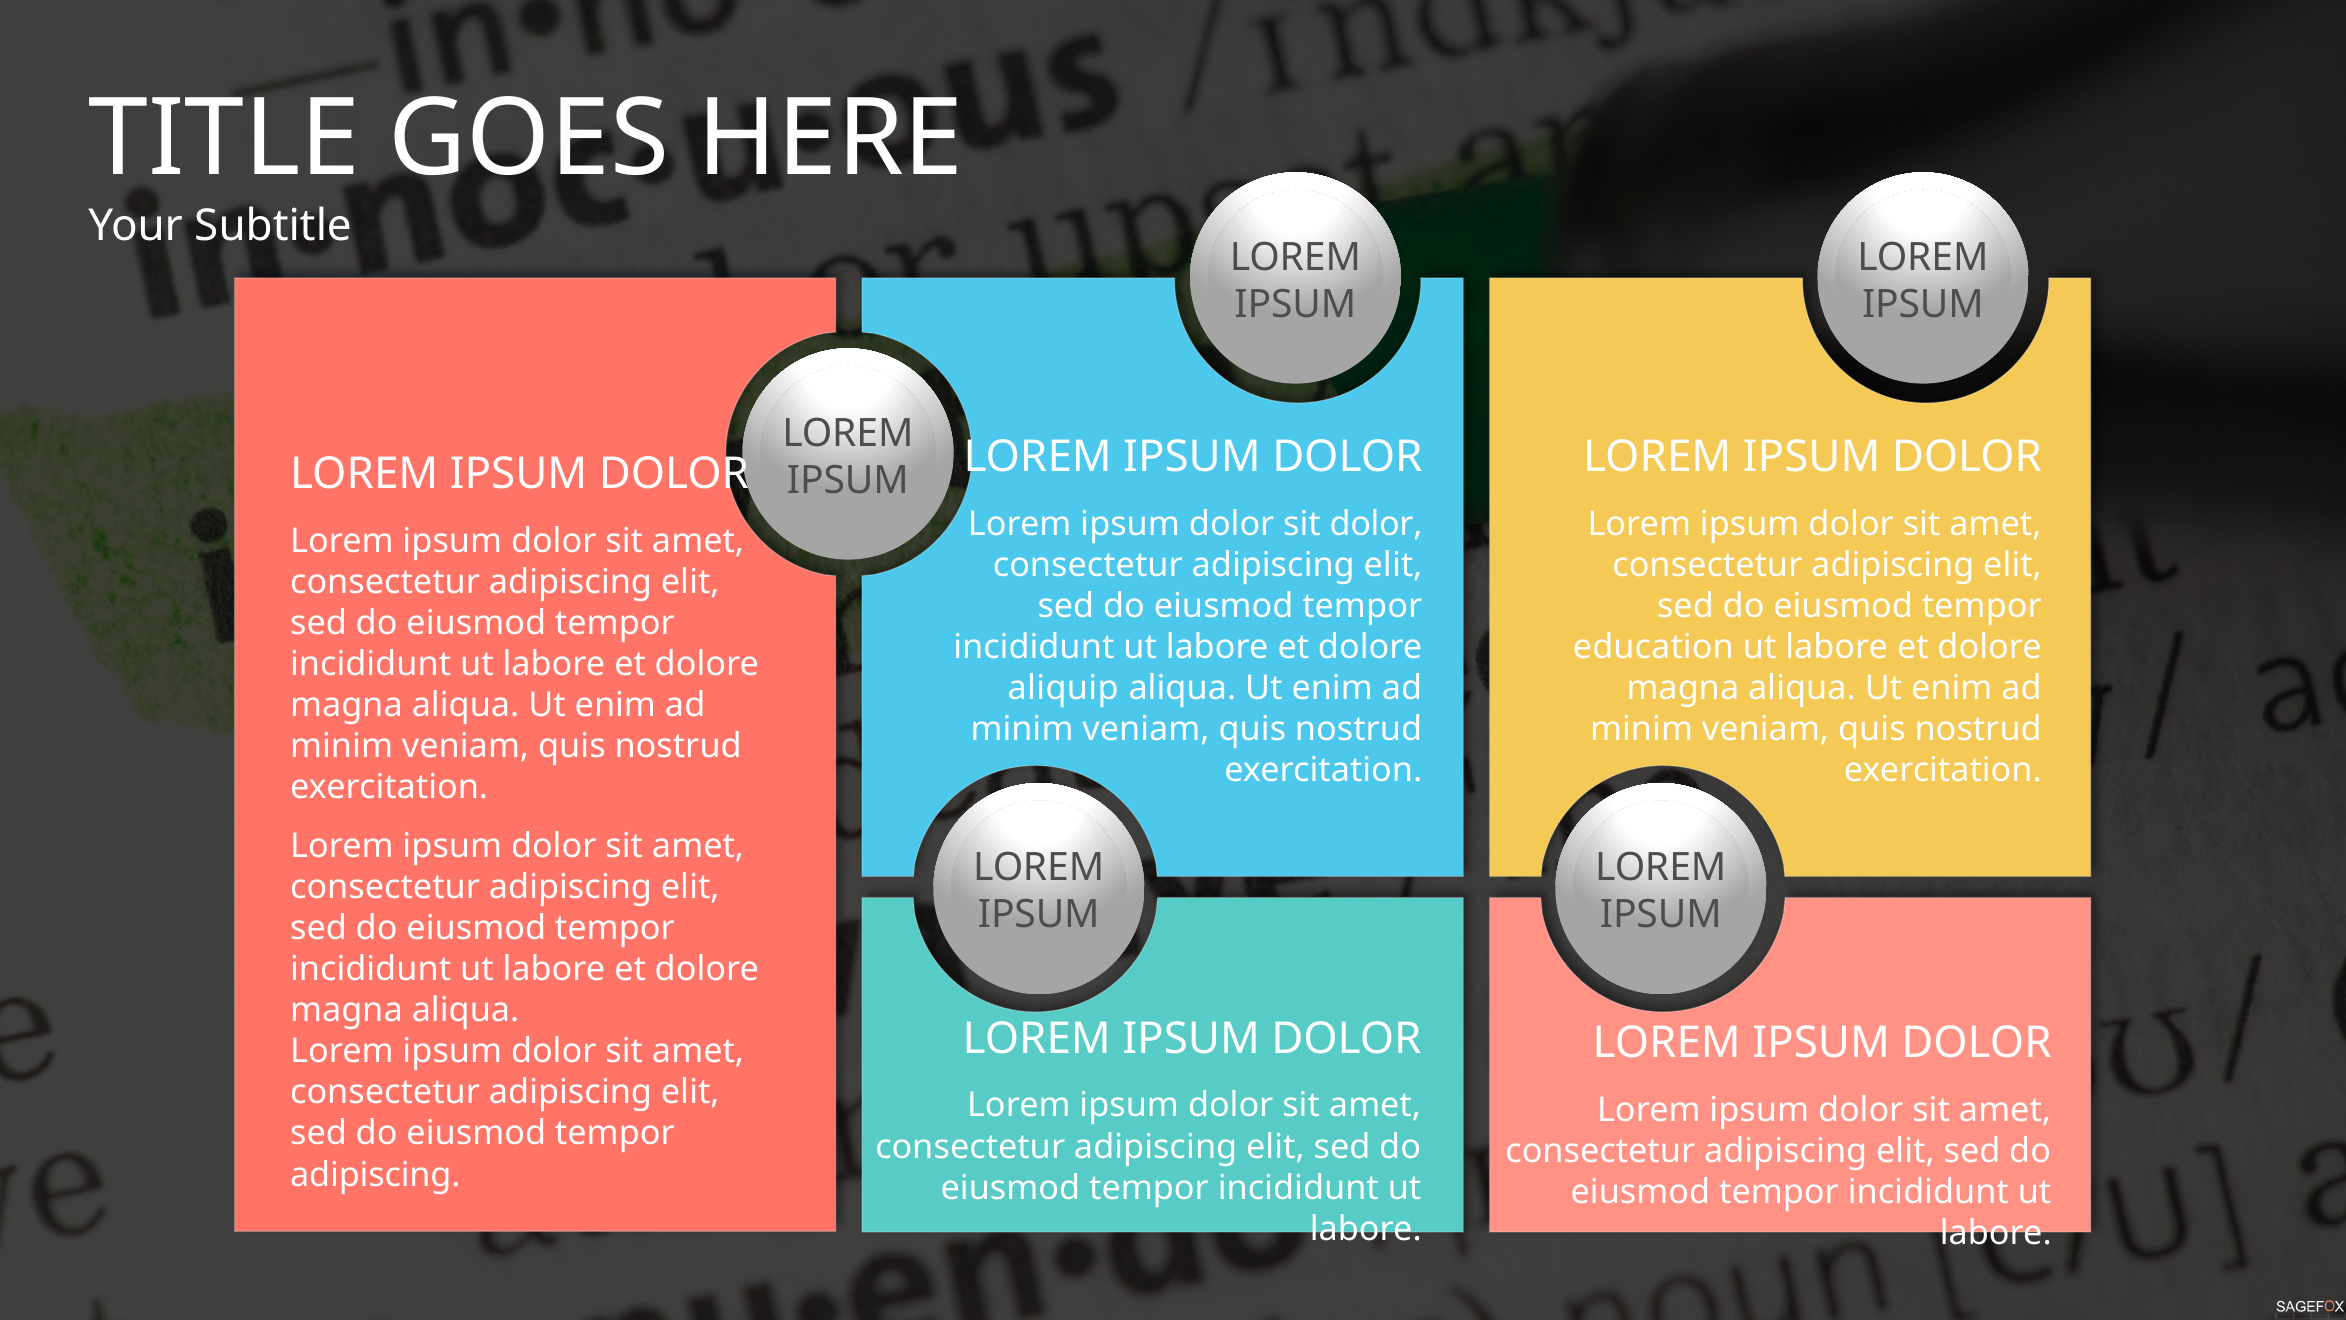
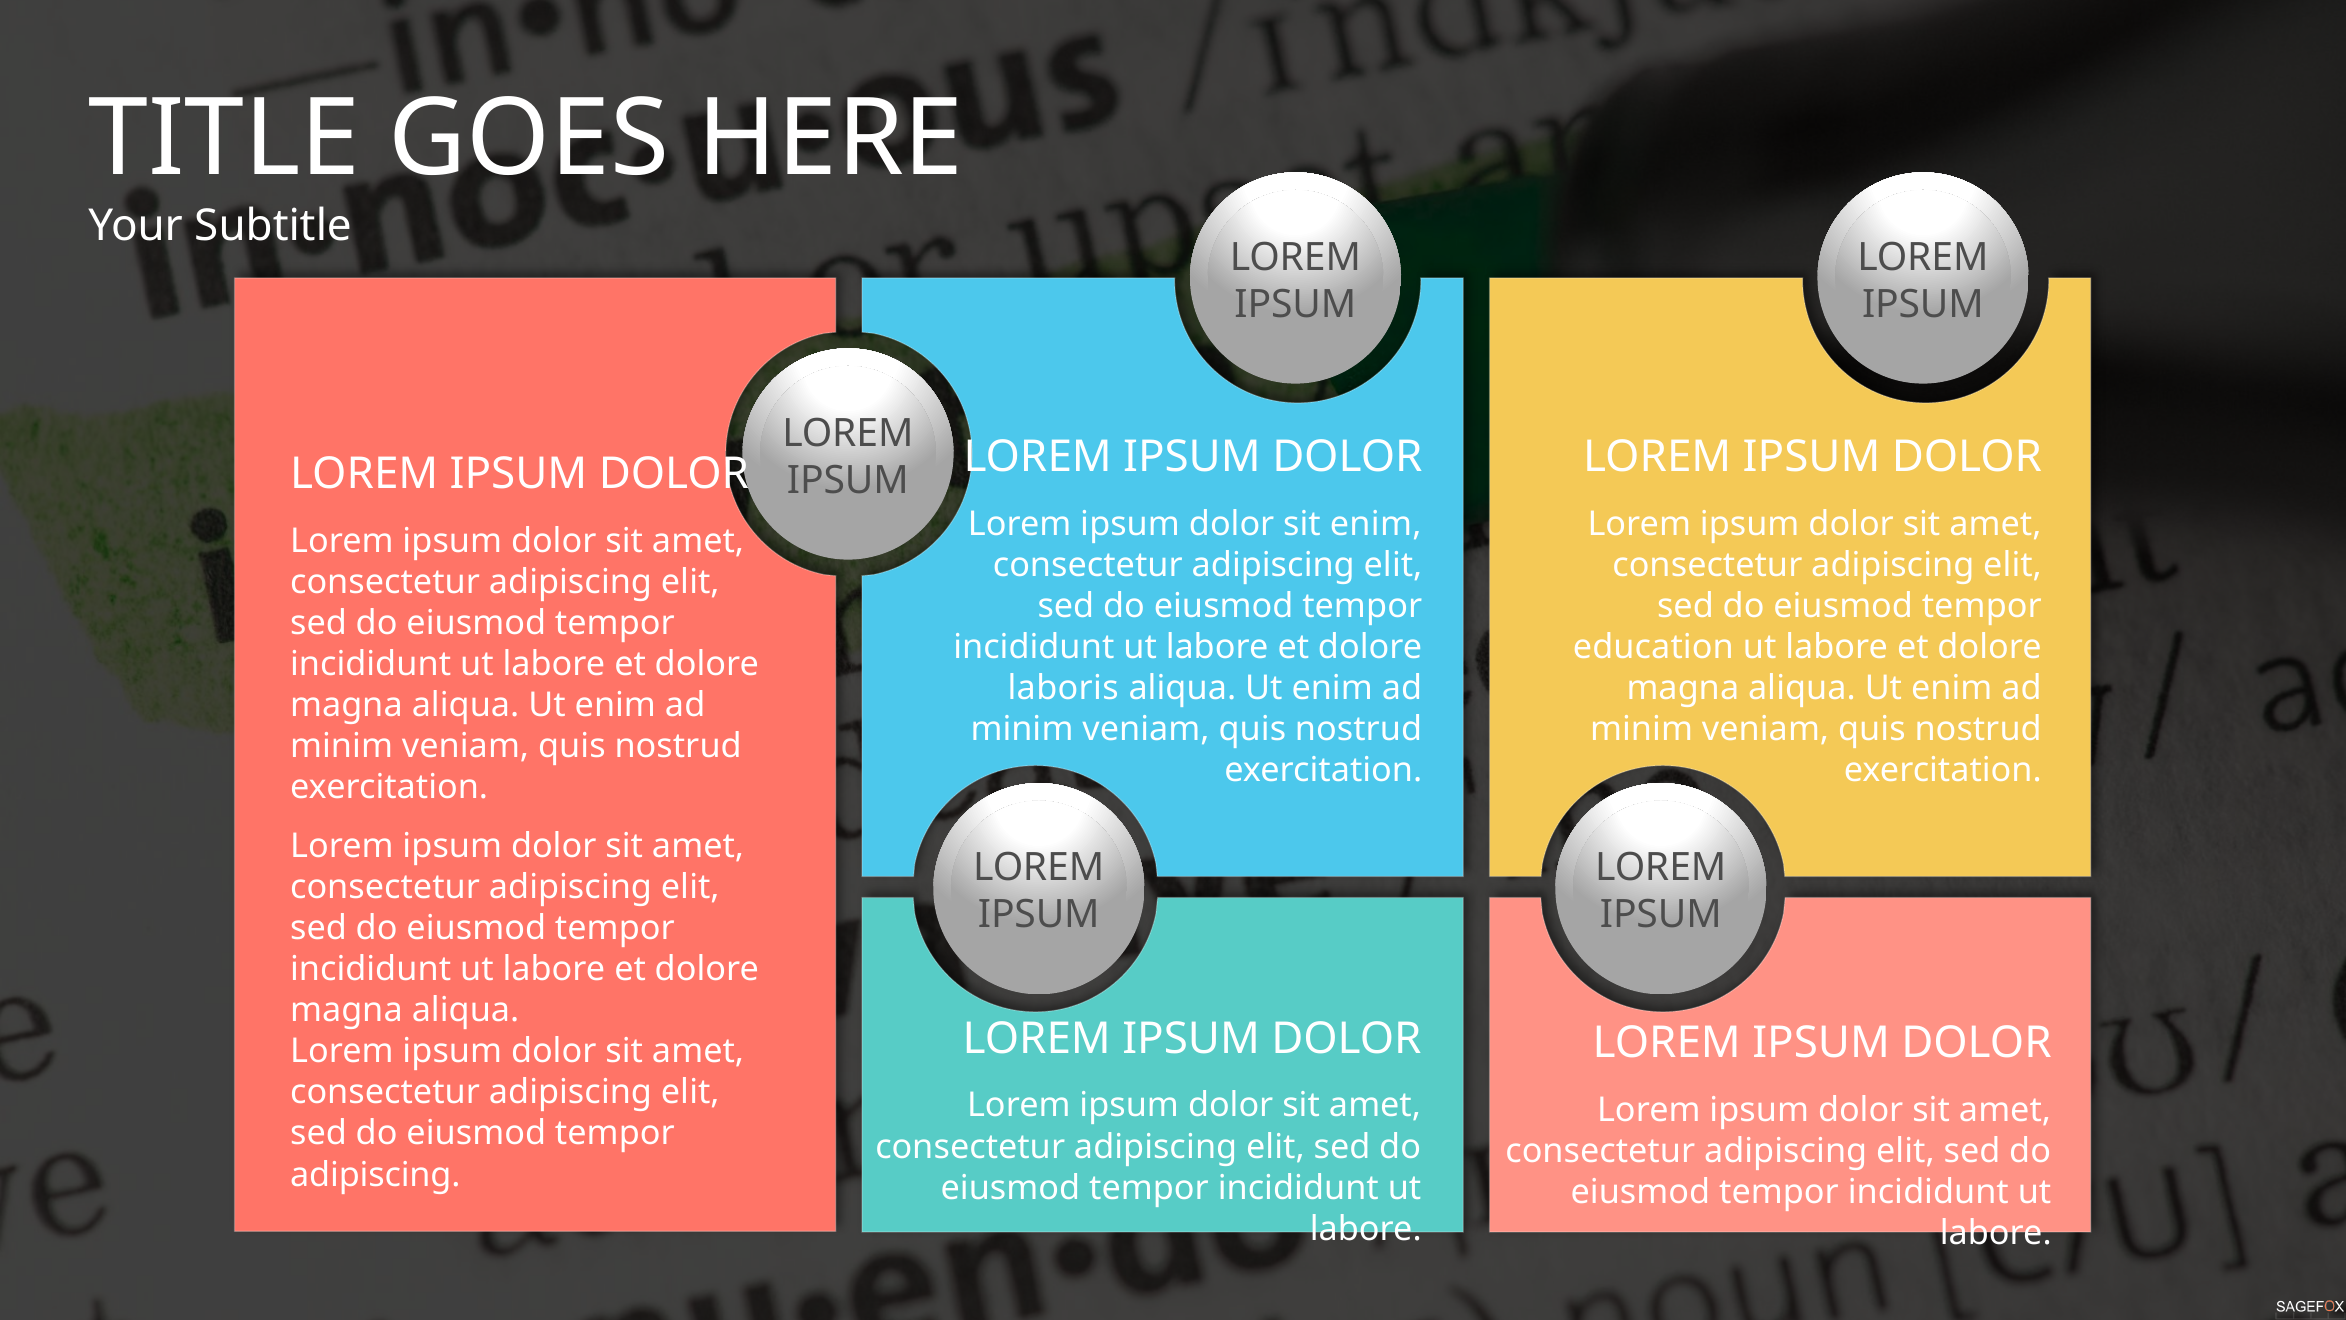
sit dolor: dolor -> enim (1376, 524)
aliquip: aliquip -> laboris (1063, 688)
